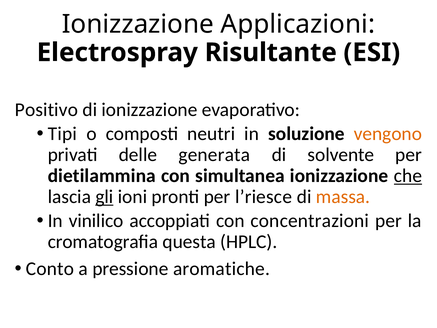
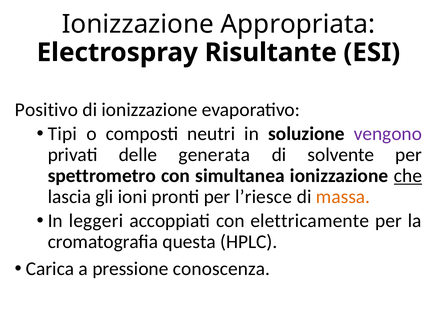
Applicazioni: Applicazioni -> Appropriata (298, 24)
vengono colour: orange -> purple (388, 134)
dietilammina: dietilammina -> spettrometro (102, 176)
gli underline: present -> none (104, 197)
vinilico: vinilico -> leggeri (96, 221)
concentrazioni: concentrazioni -> elettricamente (310, 221)
Conto: Conto -> Carica (50, 269)
aromatiche: aromatiche -> conoscenza (222, 269)
